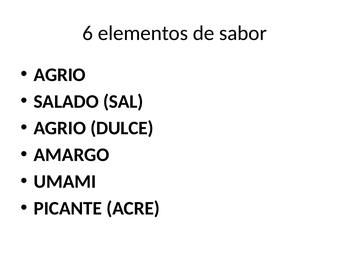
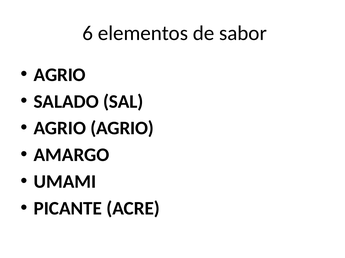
AGRIO DULCE: DULCE -> AGRIO (122, 129)
